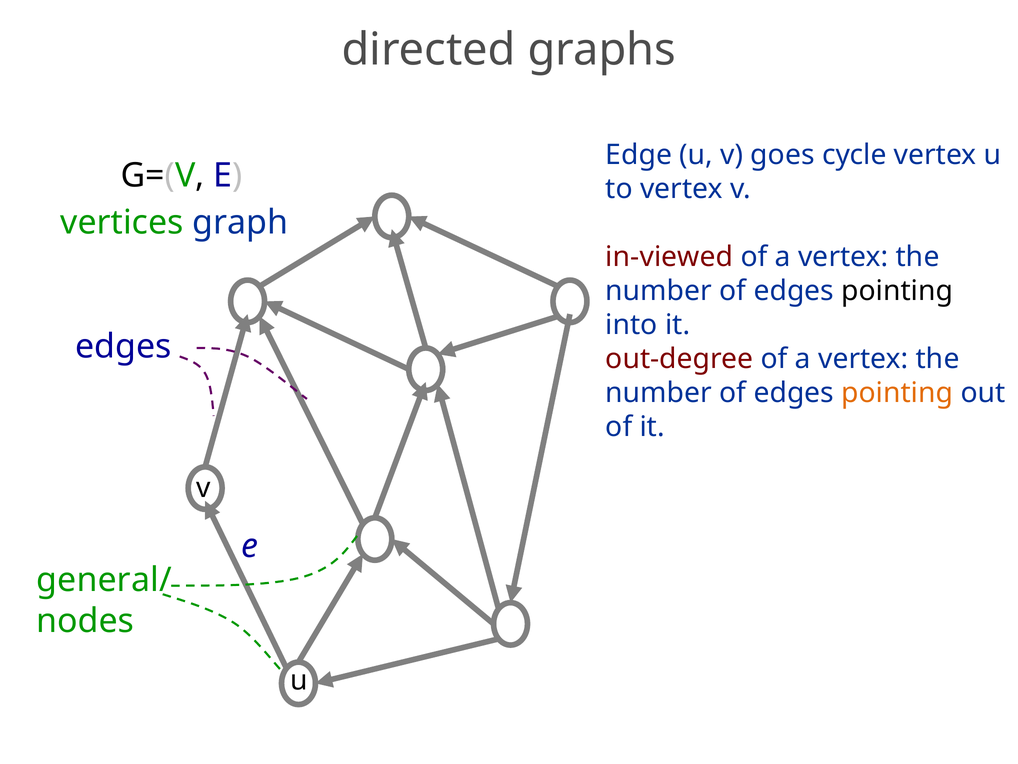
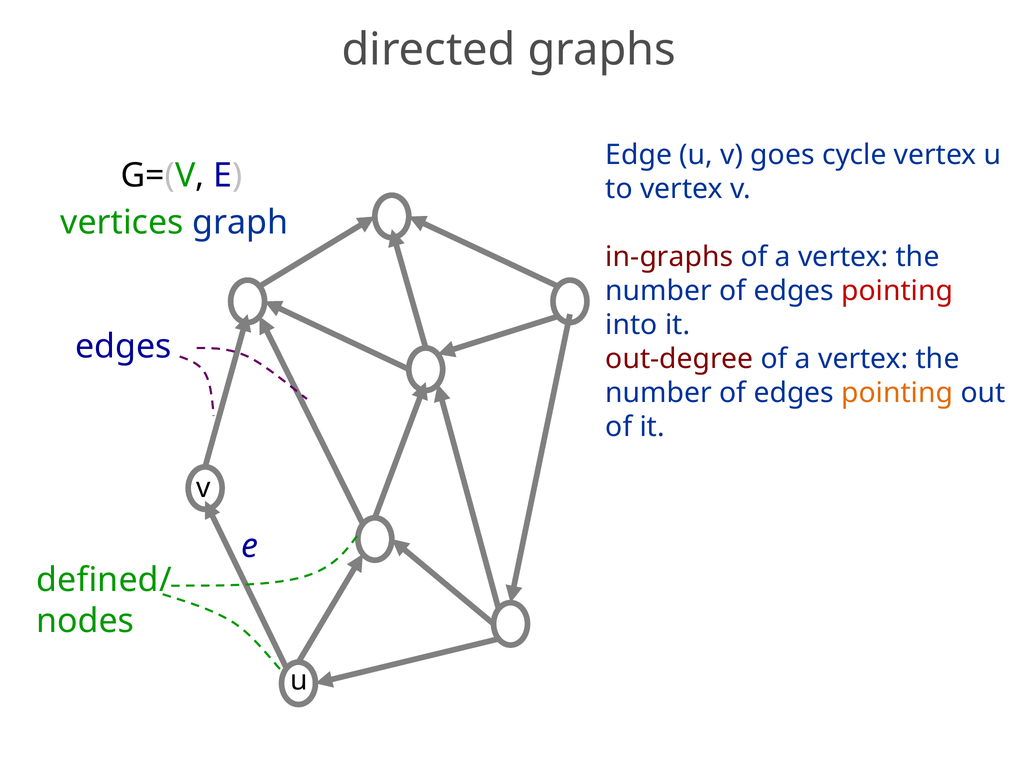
in-viewed: in-viewed -> in-graphs (669, 257)
pointing colour: black -> red (897, 291)
general/: general/ -> defined/ (104, 580)
